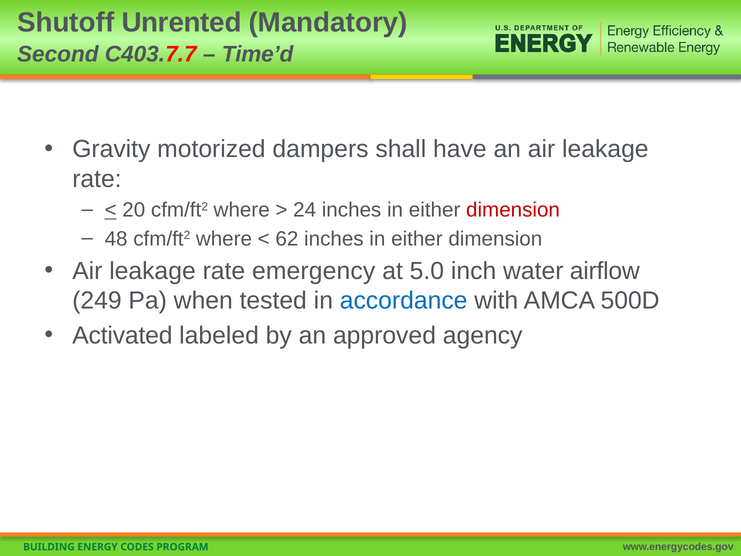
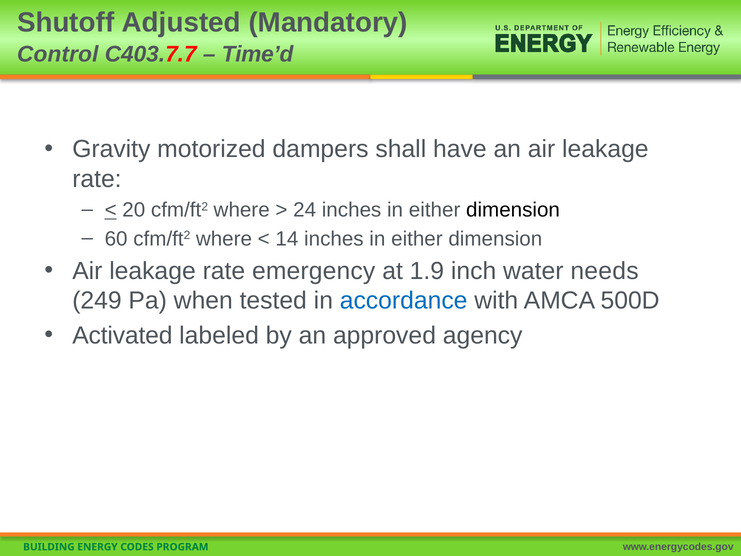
Unrented: Unrented -> Adjusted (181, 23)
Second: Second -> Control (58, 54)
dimension colour: red -> black (513, 210)
48: 48 -> 60 (116, 239)
62: 62 -> 14 (287, 239)
5.0: 5.0 -> 1.9 (427, 271)
airflow: airflow -> needs (605, 271)
